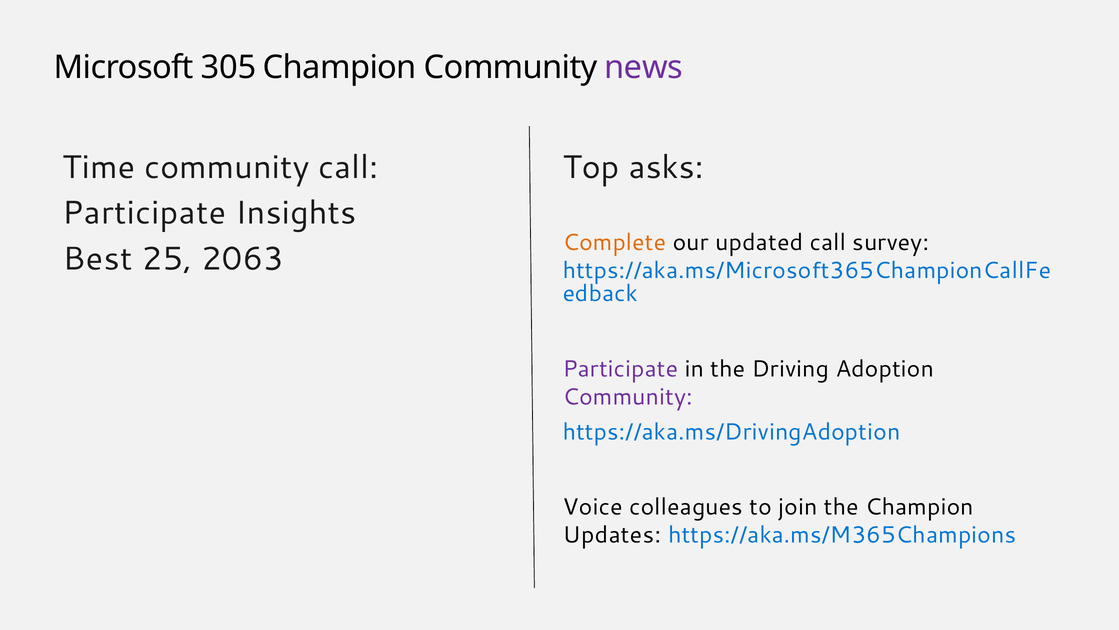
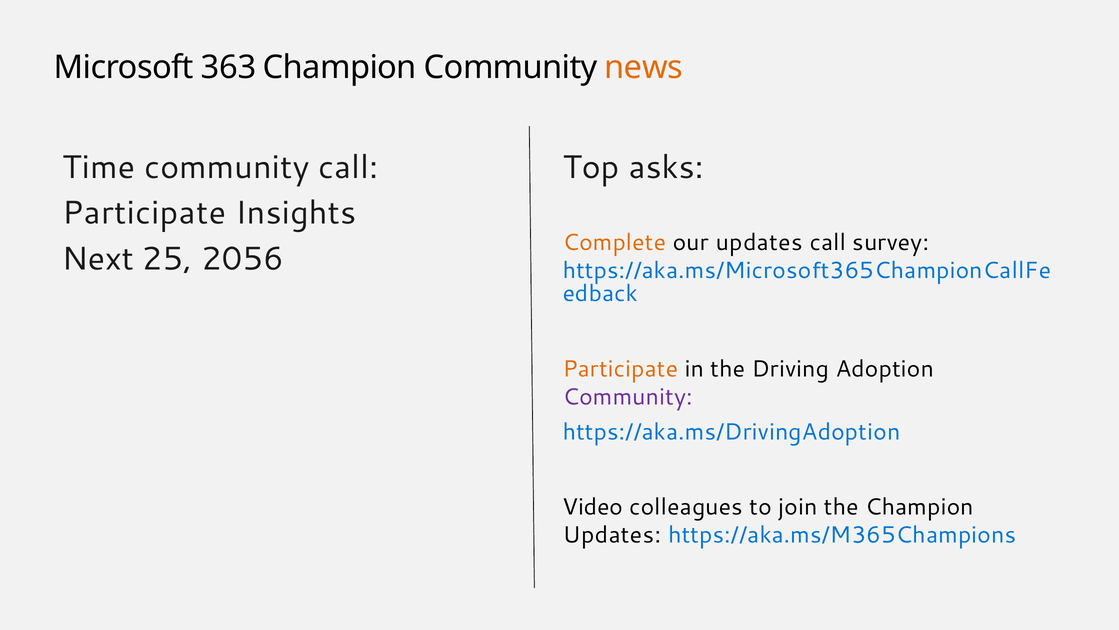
305: 305 -> 363 (229, 68)
news colour: purple -> orange (644, 68)
our updated: updated -> updates (759, 242)
Best: Best -> Next (98, 259)
2063: 2063 -> 2056 (243, 259)
Participate colour: purple -> orange (620, 369)
Voice: Voice -> Video (593, 507)
